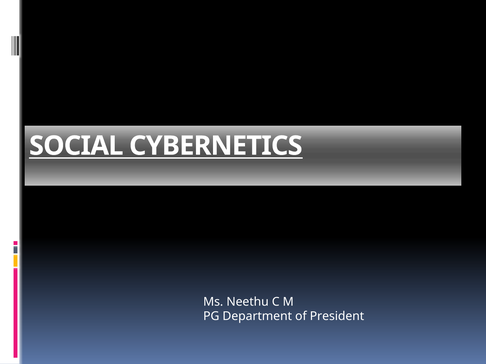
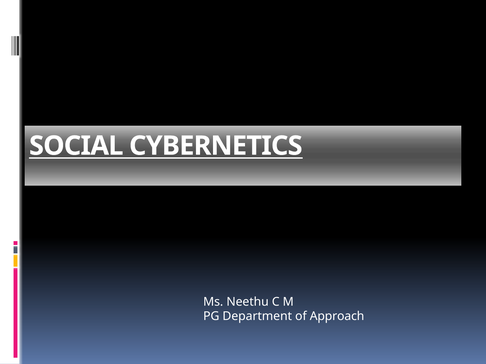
President: President -> Approach (337, 317)
